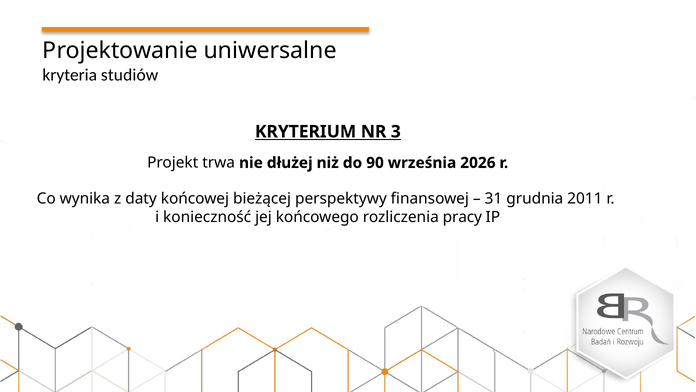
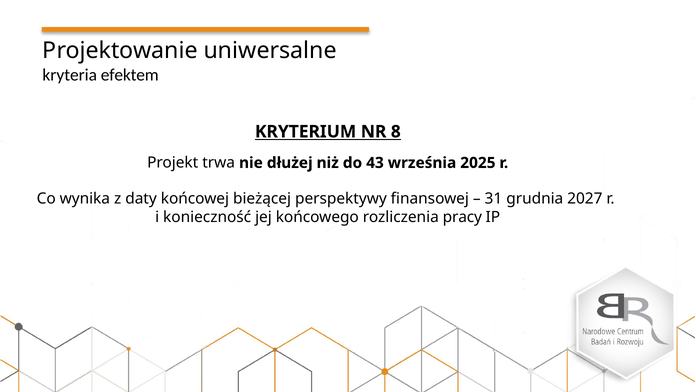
studiów: studiów -> efektem (130, 75)
3: 3 -> 8 (396, 132)
90: 90 -> 43 (375, 163)
2026: 2026 -> 2025 (478, 163)
2011: 2011 -> 2027 (585, 199)
